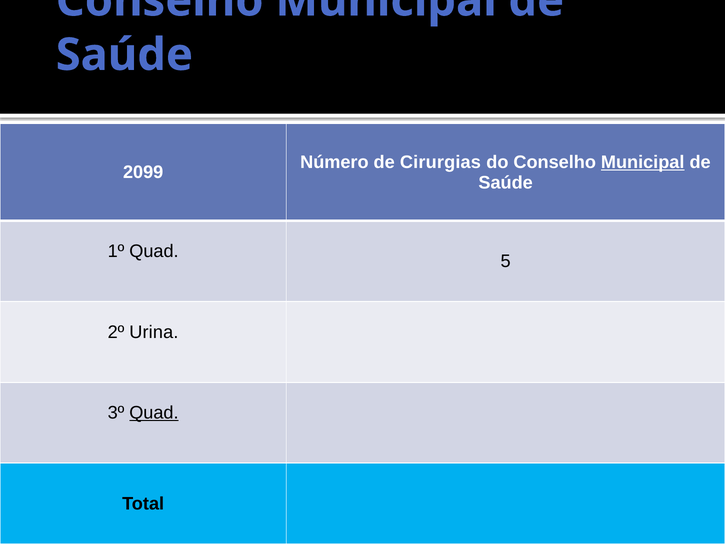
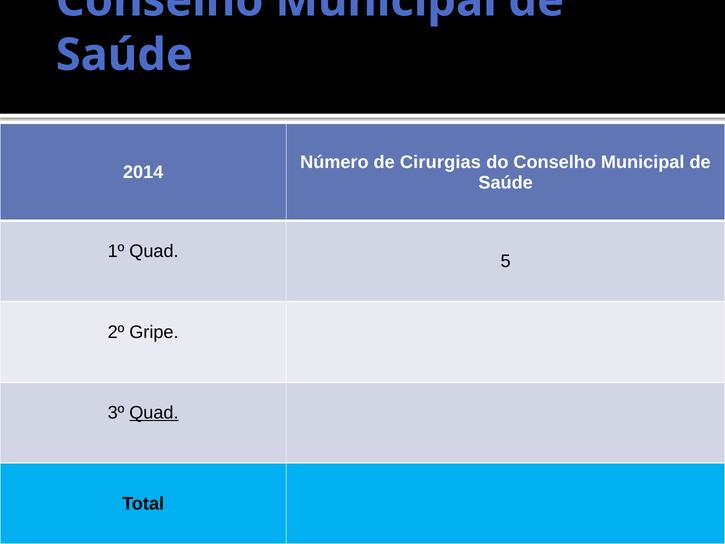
Municipal underline: present -> none (643, 162)
2099: 2099 -> 2014 (143, 172)
Urina: Urina -> Gripe (154, 332)
